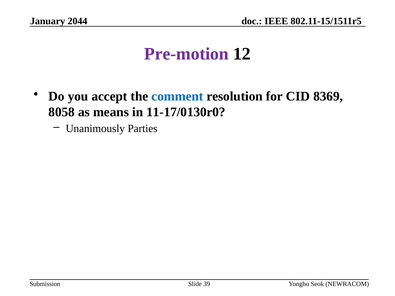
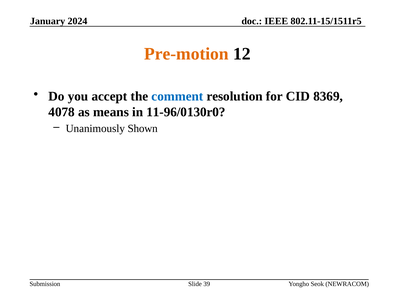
2044: 2044 -> 2024 (77, 21)
Pre-motion colour: purple -> orange (186, 54)
8058: 8058 -> 4078 (62, 112)
11-17/0130r0: 11-17/0130r0 -> 11-96/0130r0 (186, 112)
Parties: Parties -> Shown (143, 129)
